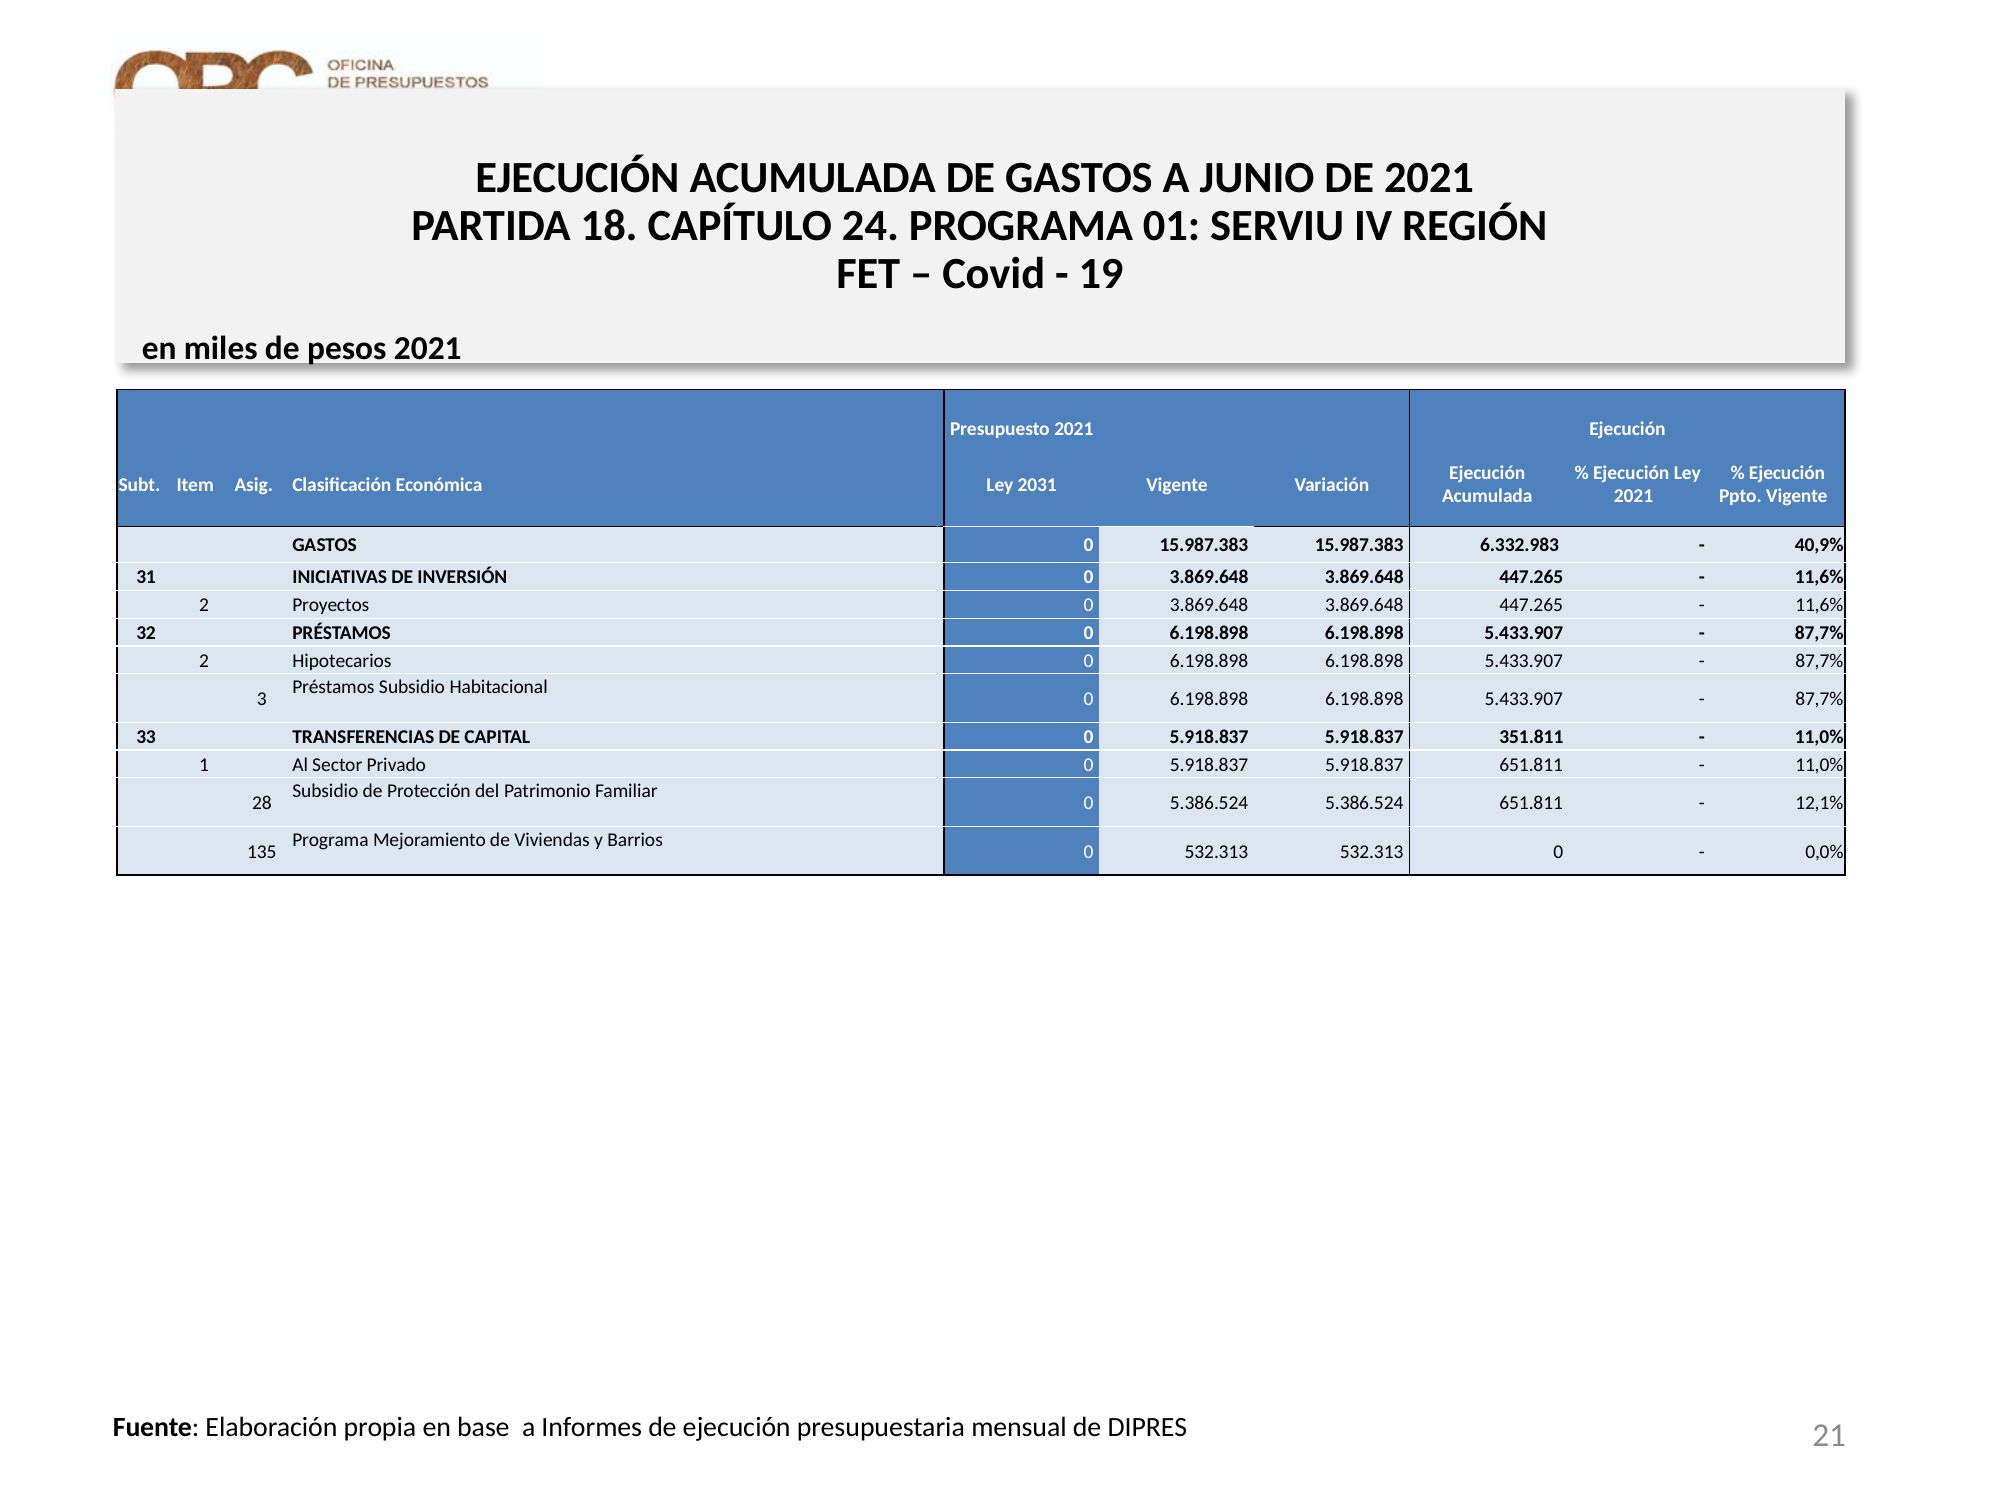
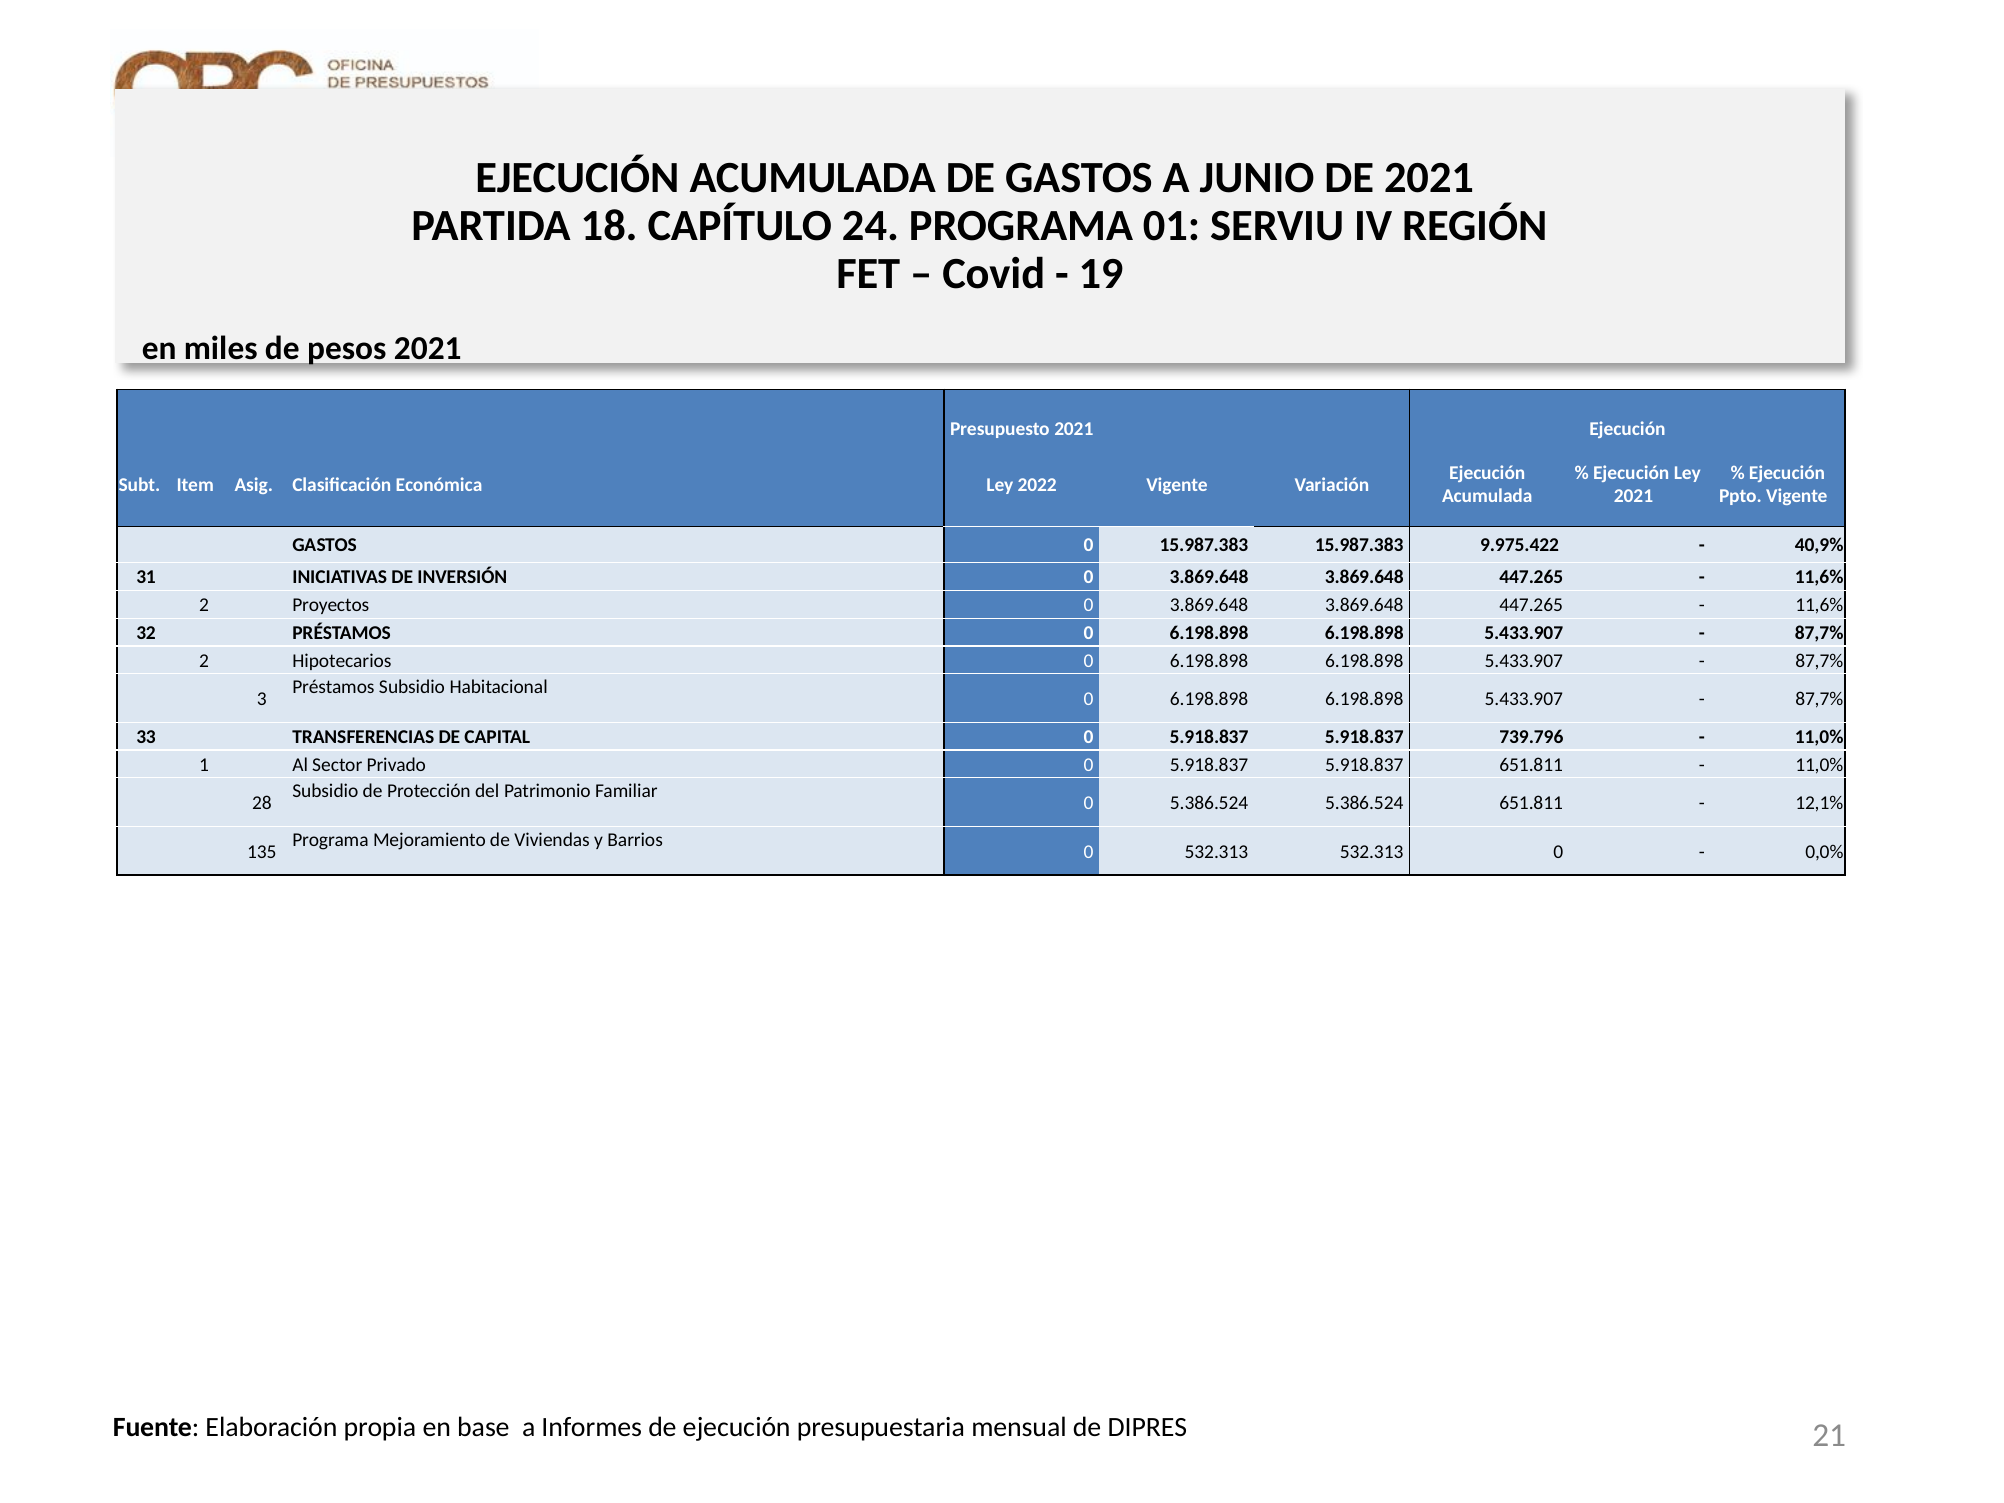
2031: 2031 -> 2022 (1037, 485)
6.332.983: 6.332.983 -> 9.975.422 (1520, 545)
351.811: 351.811 -> 739.796 (1531, 737)
